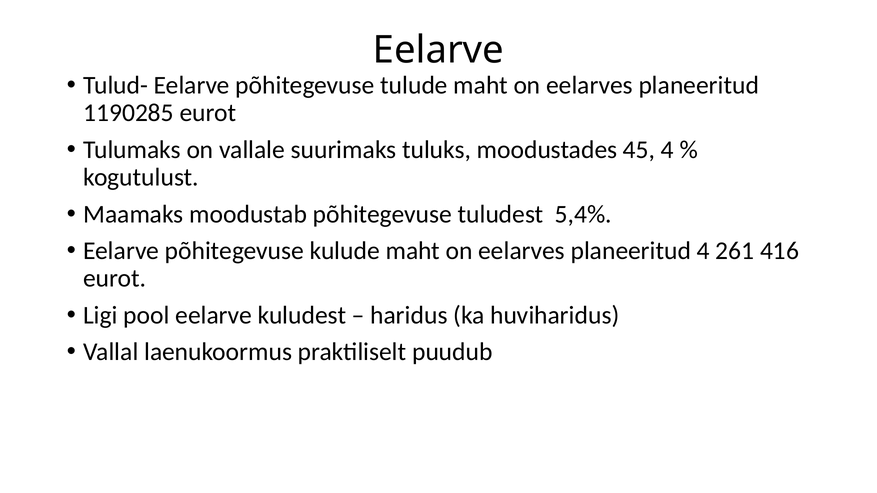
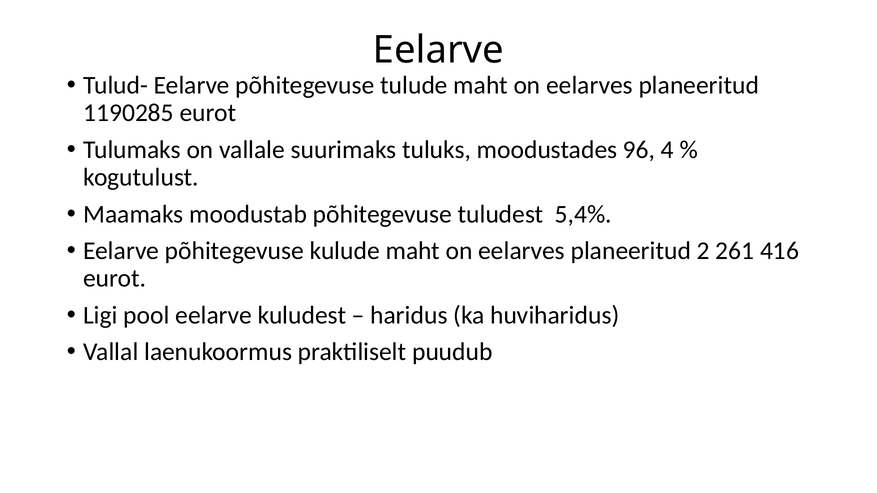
45: 45 -> 96 (639, 150)
planeeritud 4: 4 -> 2 (703, 251)
